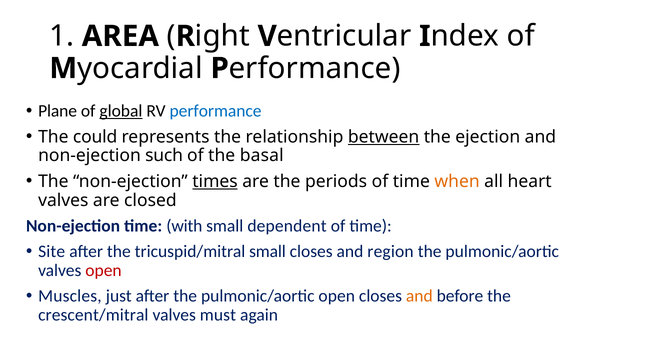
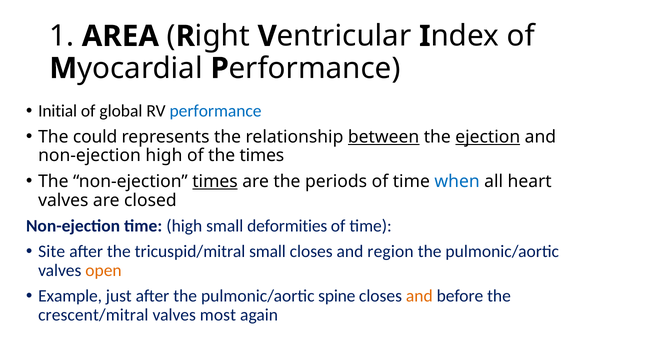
Plane: Plane -> Initial (58, 111)
global underline: present -> none (121, 111)
ejection underline: none -> present (488, 137)
non-ejection such: such -> high (164, 155)
the basal: basal -> times (262, 155)
when colour: orange -> blue (457, 181)
time with: with -> high (184, 226)
dependent: dependent -> deformities (287, 226)
open colour: red -> orange (103, 270)
Muscles: Muscles -> Example (70, 296)
pulmonic/aortic open: open -> spine (337, 296)
must: must -> most (218, 315)
